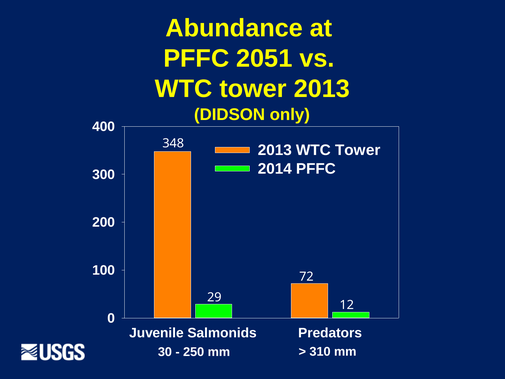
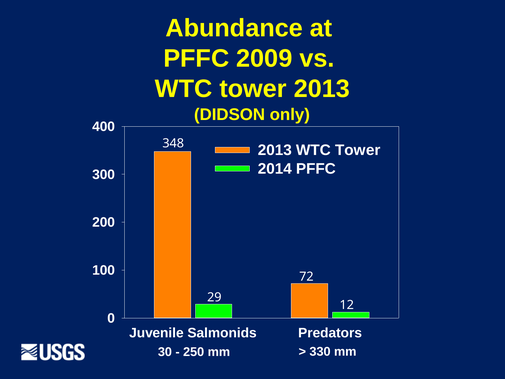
2051: 2051 -> 2009 (264, 59)
310: 310 -> 330 (320, 352)
